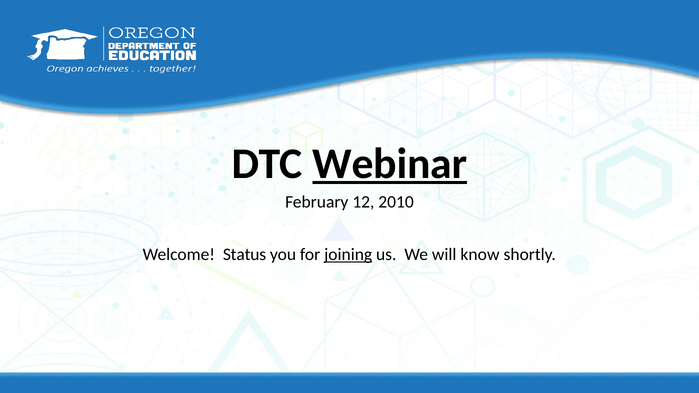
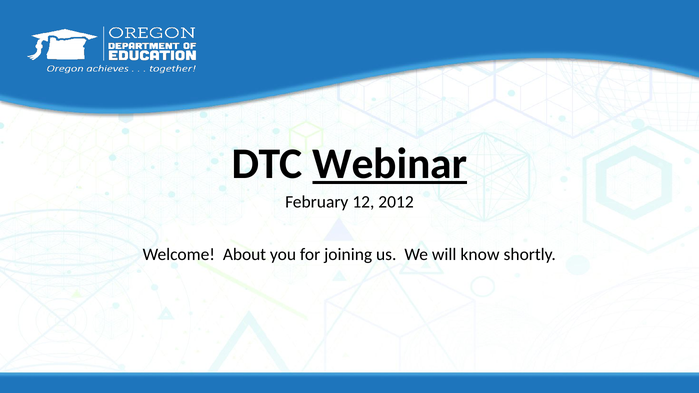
2010: 2010 -> 2012 (396, 202)
Status: Status -> About (244, 255)
joining underline: present -> none (348, 255)
